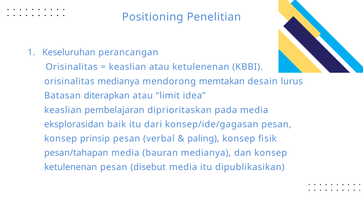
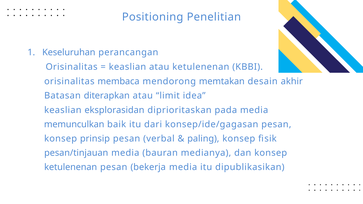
orisinalitas medianya: medianya -> membaca (119, 81)
lurus: lurus -> akhir (292, 81)
pembelajaran: pembelajaran -> eksplorasidan (114, 110)
eksplorasidan: eksplorasidan -> memunculkan (74, 124)
pesan/tahapan: pesan/tahapan -> pesan/tinjauan (76, 153)
disebut: disebut -> bekerja (148, 167)
